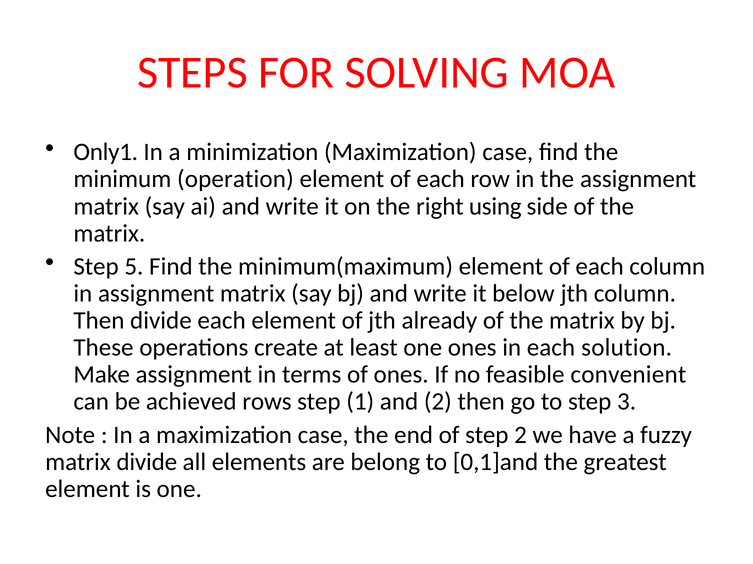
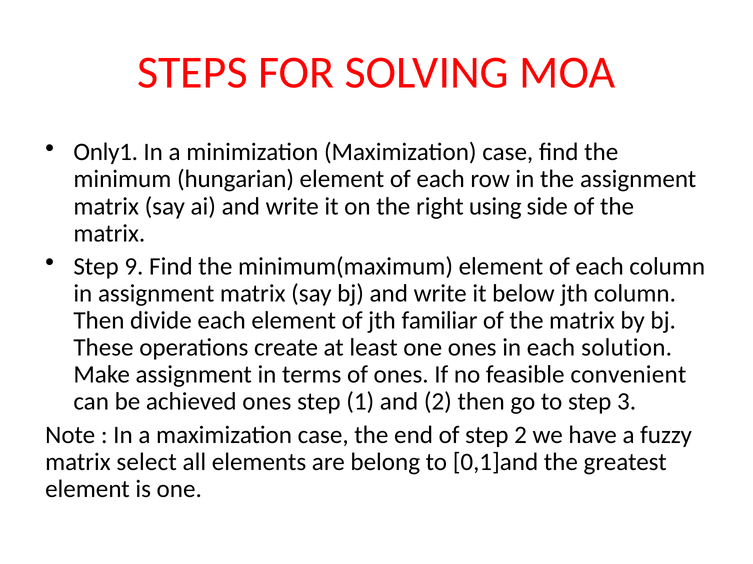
operation: operation -> hungarian (236, 179)
5: 5 -> 9 (134, 267)
already: already -> familiar (440, 321)
achieved rows: rows -> ones (267, 402)
matrix divide: divide -> select (147, 462)
